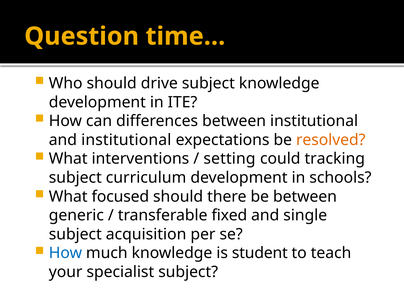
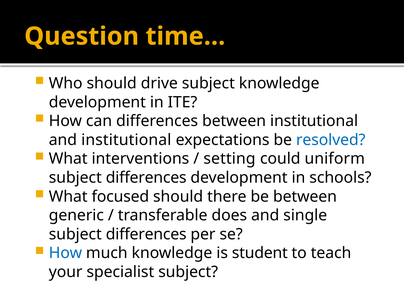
resolved colour: orange -> blue (331, 140)
tracking: tracking -> uniform (335, 159)
curriculum: curriculum -> differences (146, 178)
fixed: fixed -> does (229, 215)
acquisition: acquisition -> differences (146, 234)
